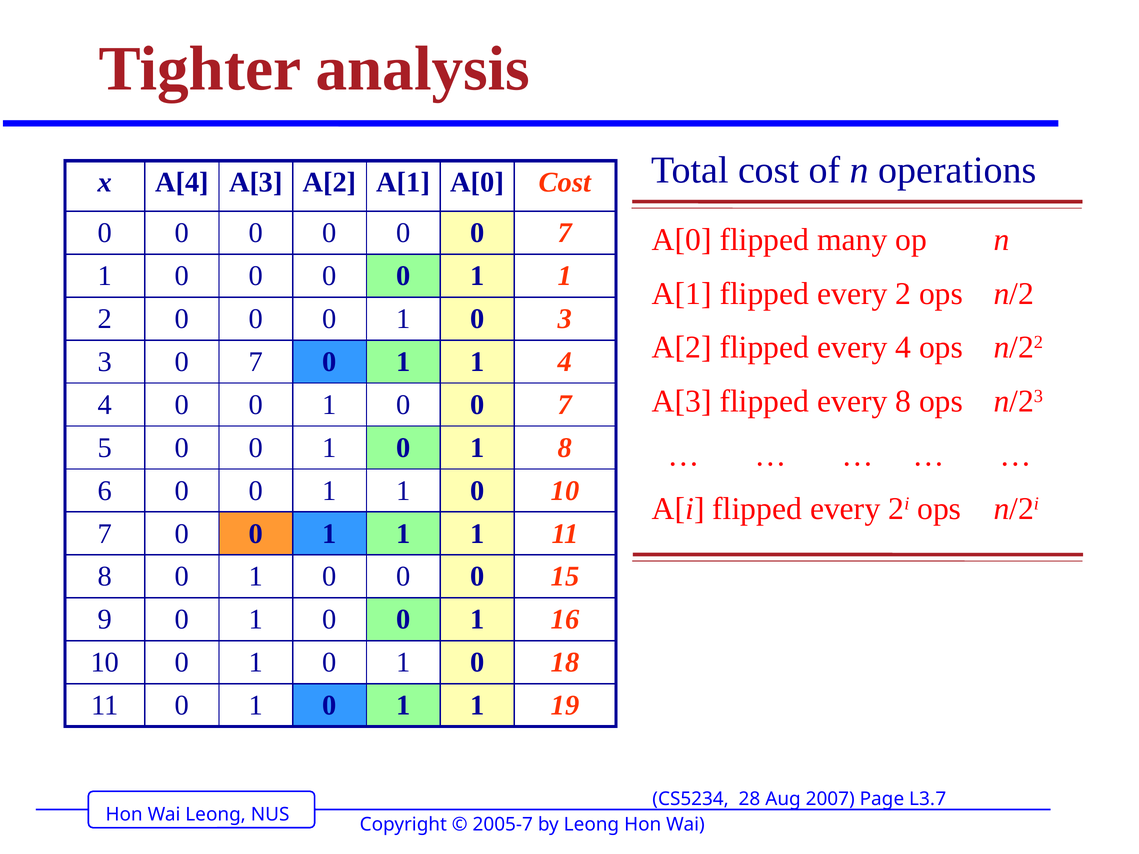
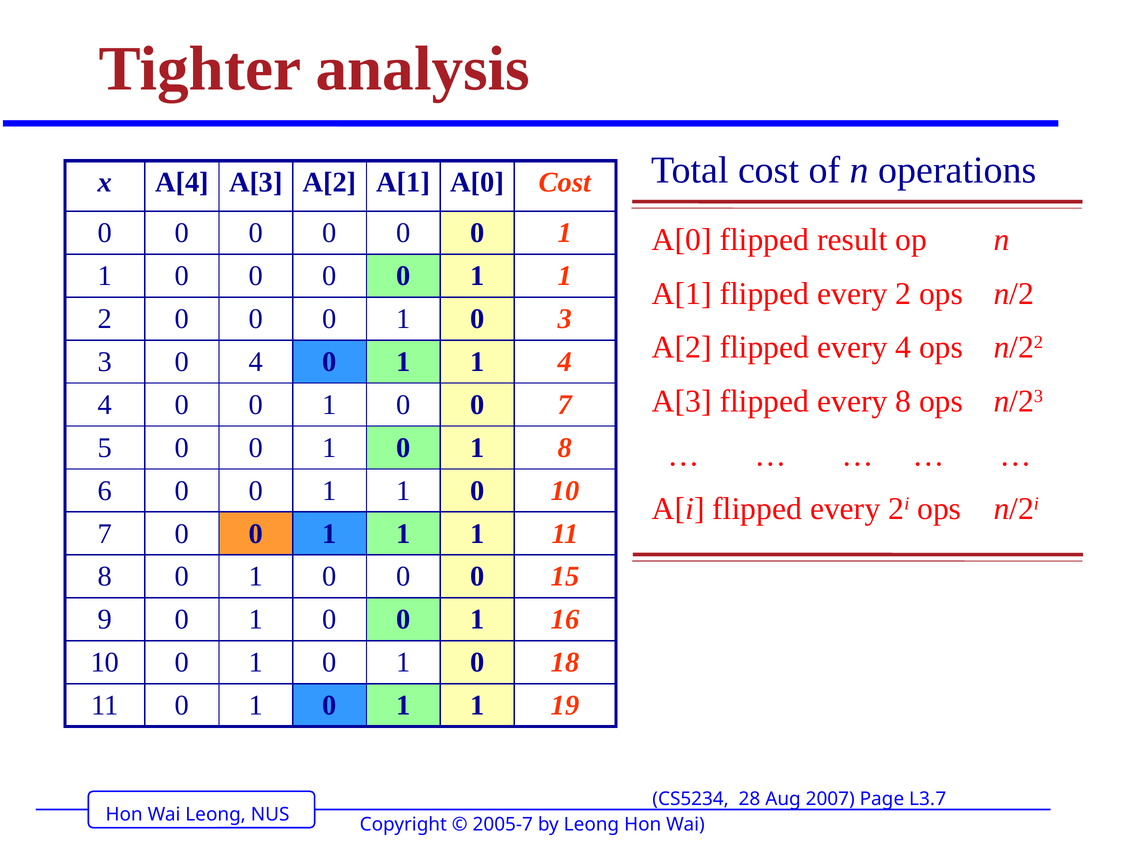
7: 7 -> 1 (565, 233)
many: many -> result (852, 240)
3 0 7: 7 -> 4 (256, 362)
